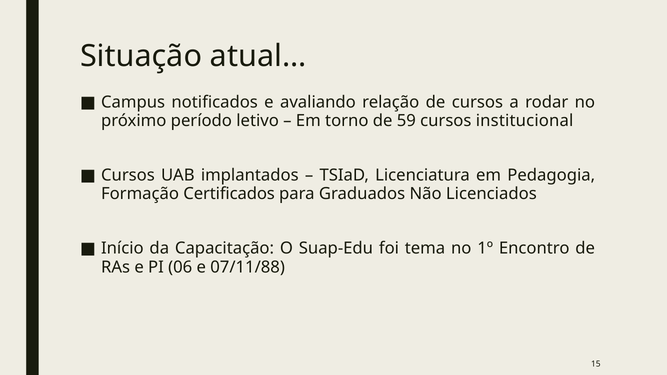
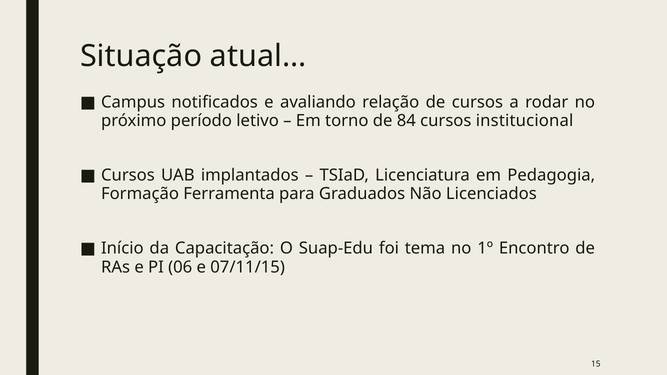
59: 59 -> 84 (406, 121)
Certificados: Certificados -> Ferramenta (229, 194)
07/11/88: 07/11/88 -> 07/11/15 (248, 267)
